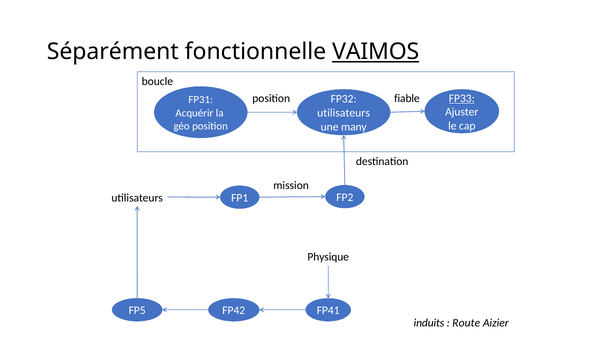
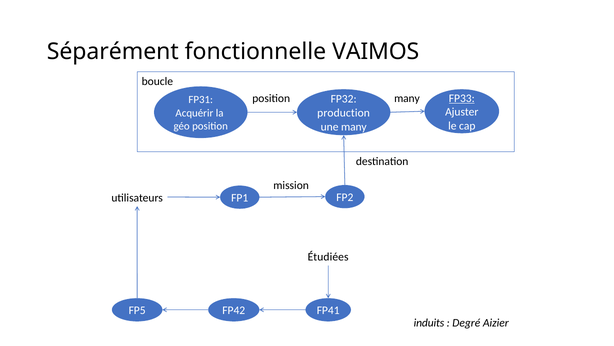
VAIMOS underline: present -> none (376, 52)
fiable: fiable -> many (407, 98)
utilisateurs: utilisateurs -> production (344, 113)
Physique: Physique -> Étudiées (328, 257)
Route: Route -> Degré (466, 323)
